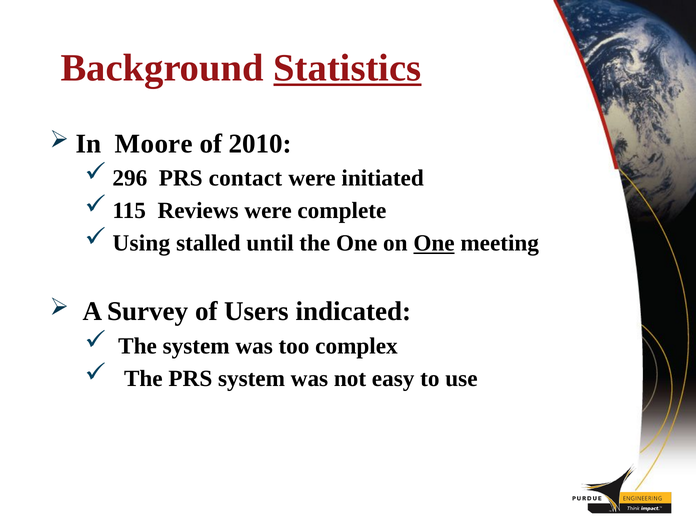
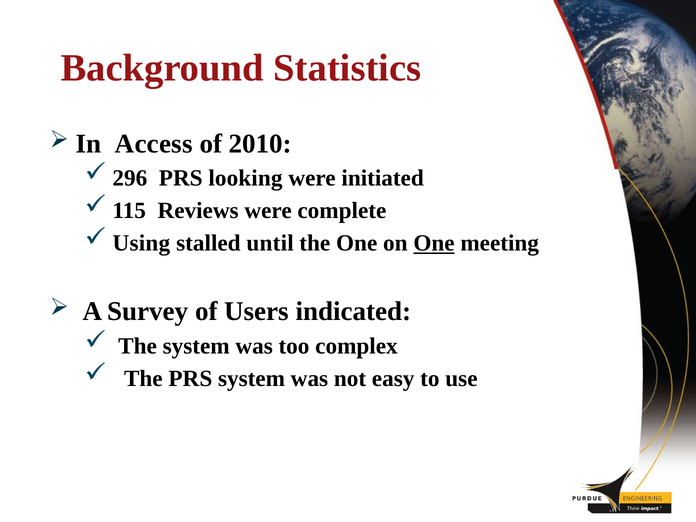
Statistics underline: present -> none (347, 68)
Moore: Moore -> Access (154, 144)
contact: contact -> looking (245, 178)
